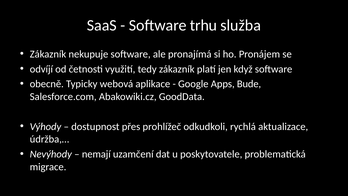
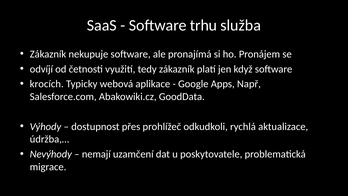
obecně: obecně -> krocích (47, 84)
Bude: Bude -> Např (249, 84)
